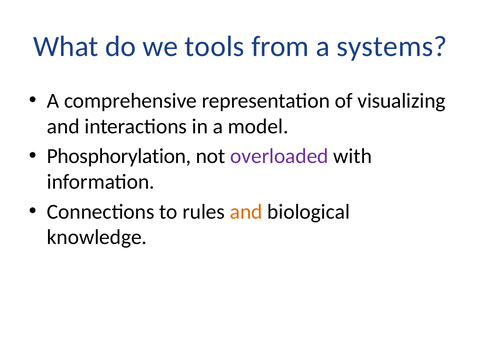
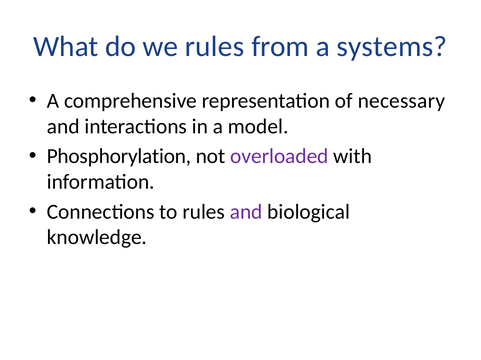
we tools: tools -> rules (215, 47)
visualizing: visualizing -> necessary (401, 101)
and colour: orange -> purple (246, 212)
